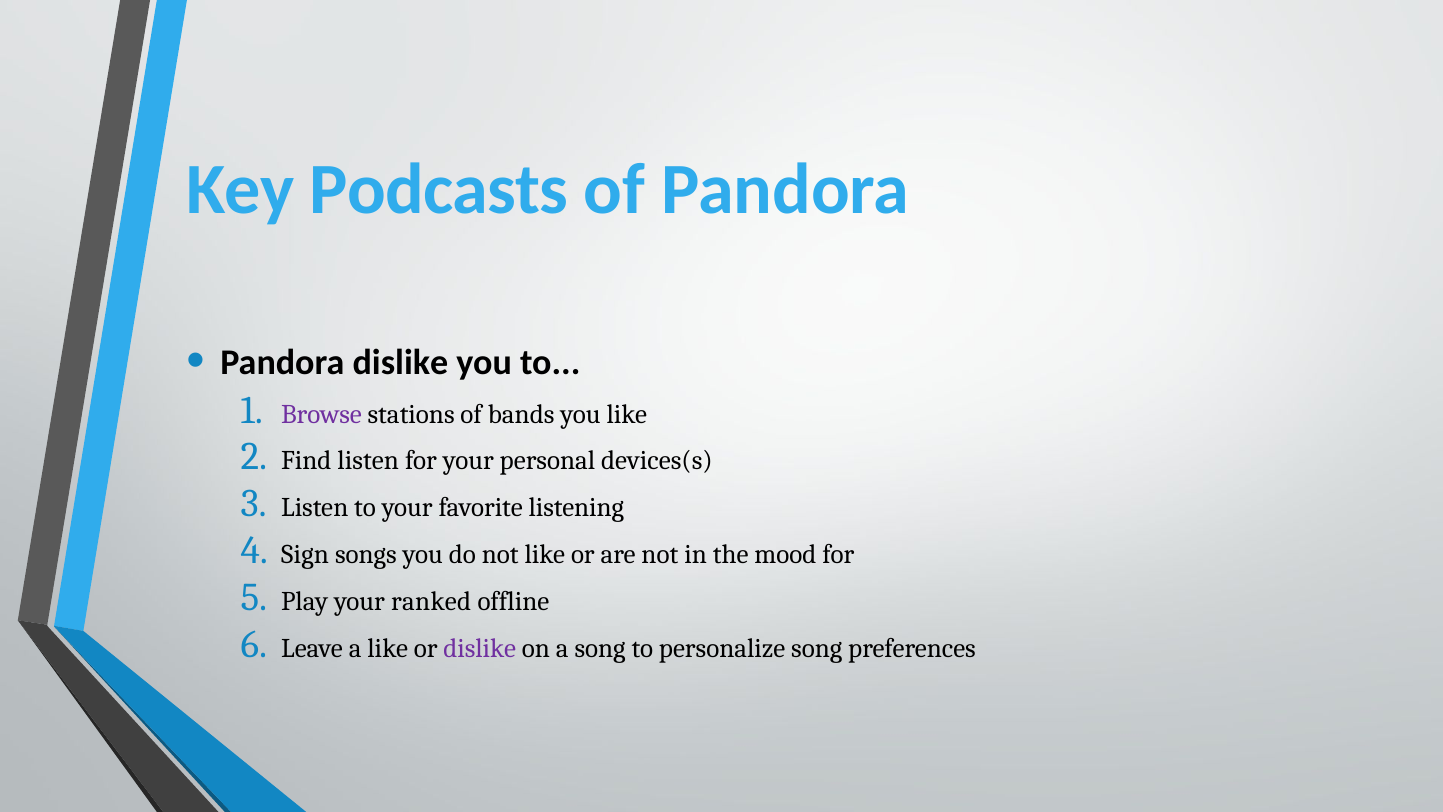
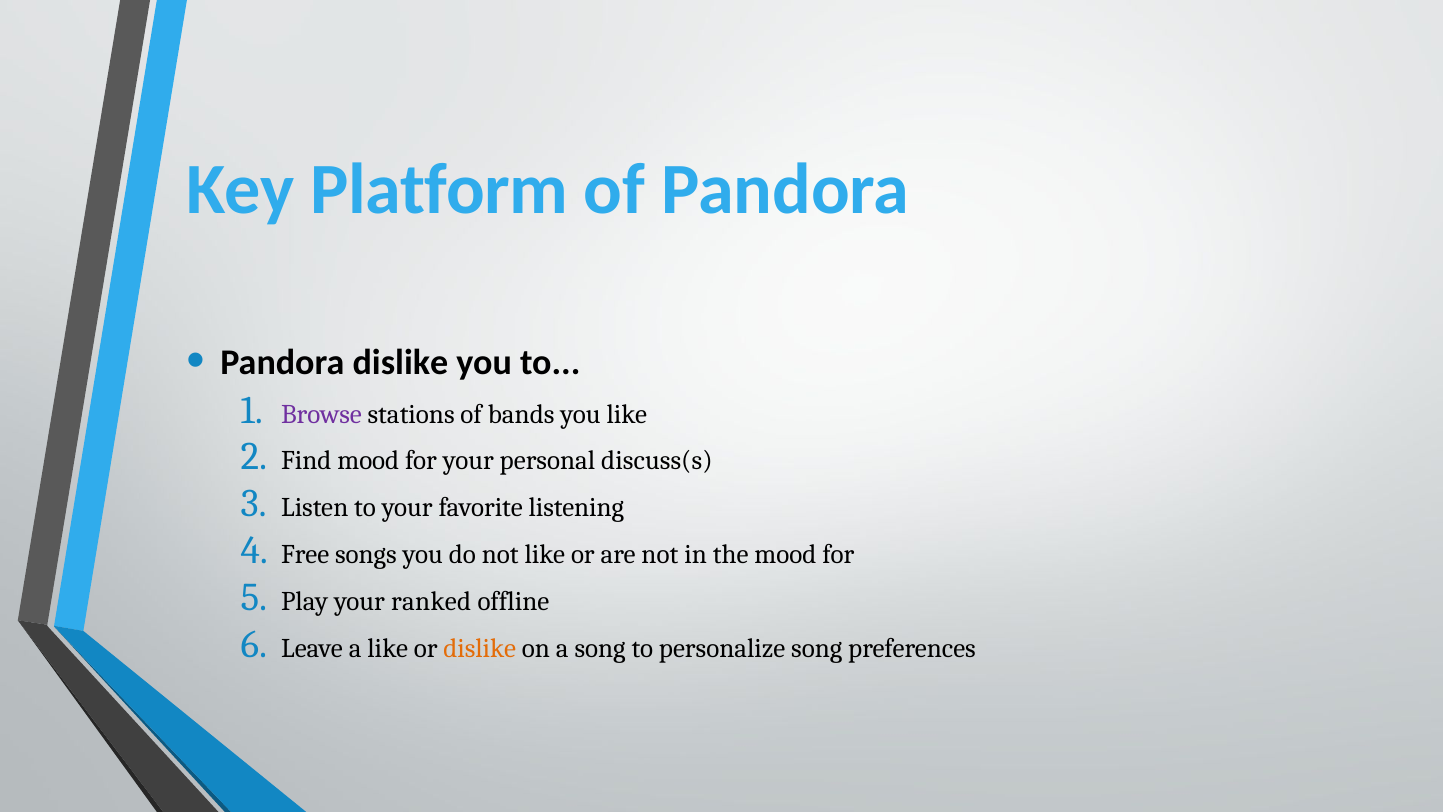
Podcasts: Podcasts -> Platform (439, 190)
Find listen: listen -> mood (368, 461)
devices(s: devices(s -> discuss(s (657, 461)
Sign: Sign -> Free (305, 555)
dislike colour: purple -> orange (480, 649)
